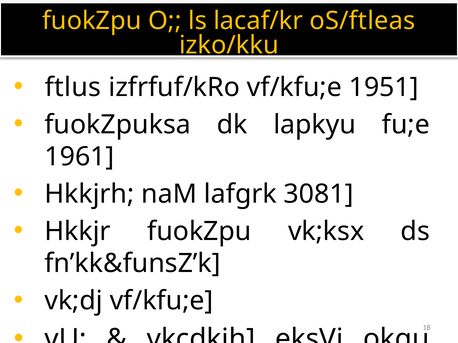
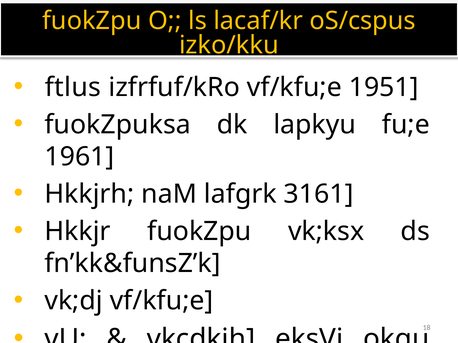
oS/ftleas: oS/ftleas -> oS/cspus (363, 21)
3081: 3081 -> 3161 (319, 194)
